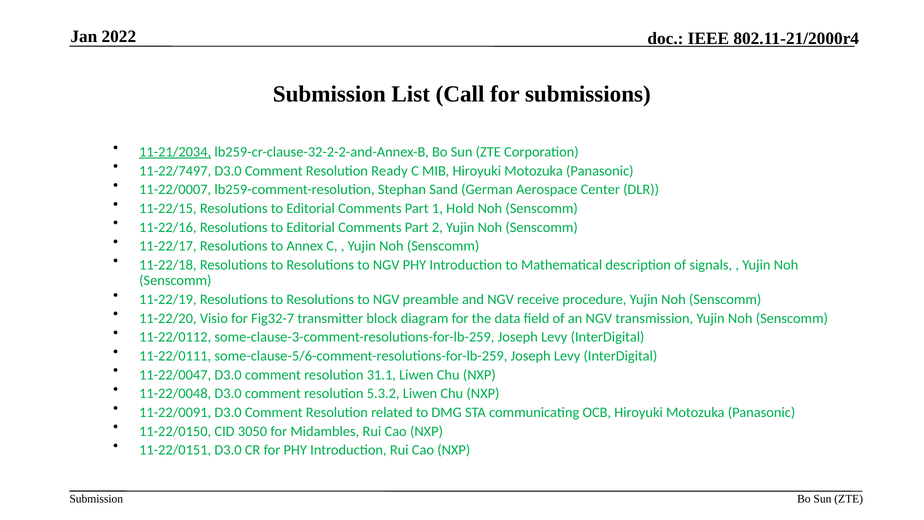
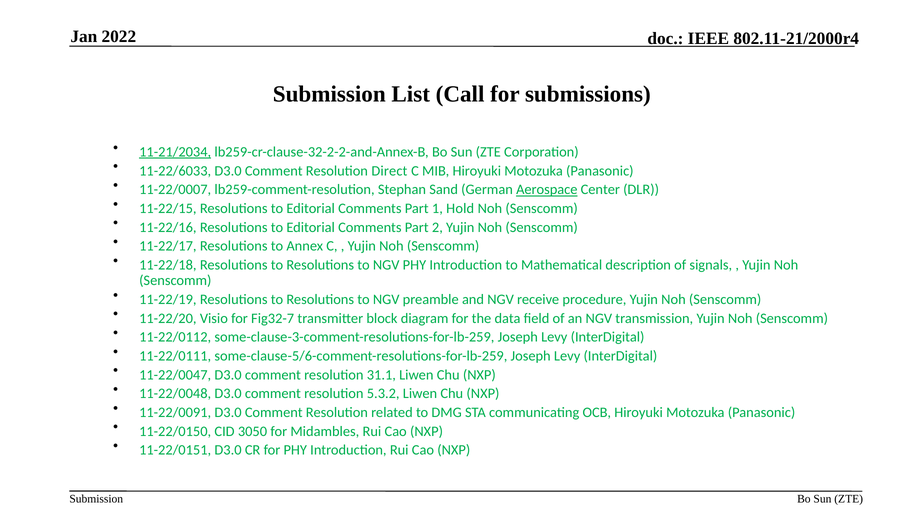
11-22/7497: 11-22/7497 -> 11-22/6033 (175, 171)
Ready: Ready -> Direct (389, 171)
Aerospace underline: none -> present (547, 190)
